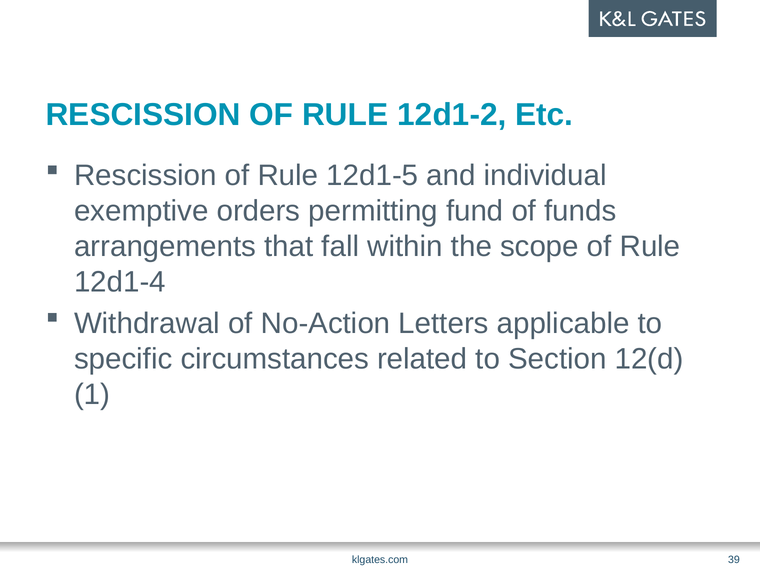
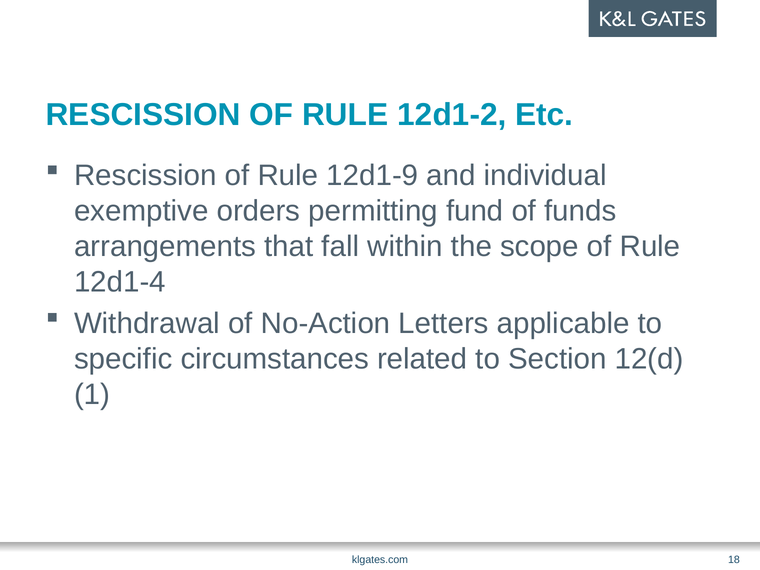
12d1-5: 12d1-5 -> 12d1-9 (372, 176)
39: 39 -> 18 (734, 560)
